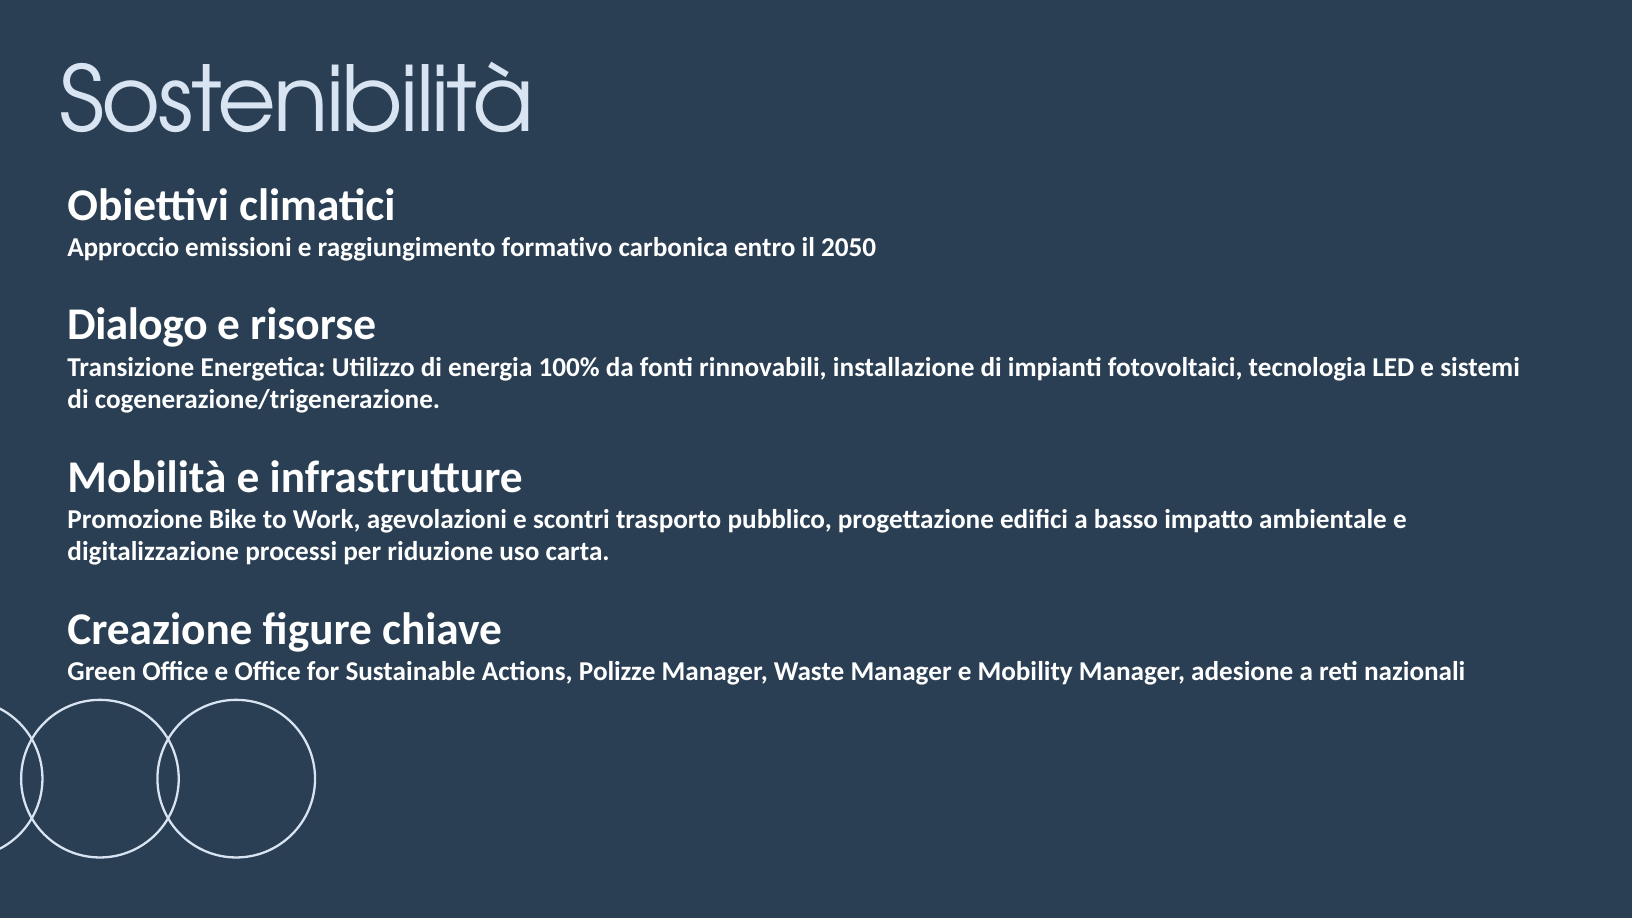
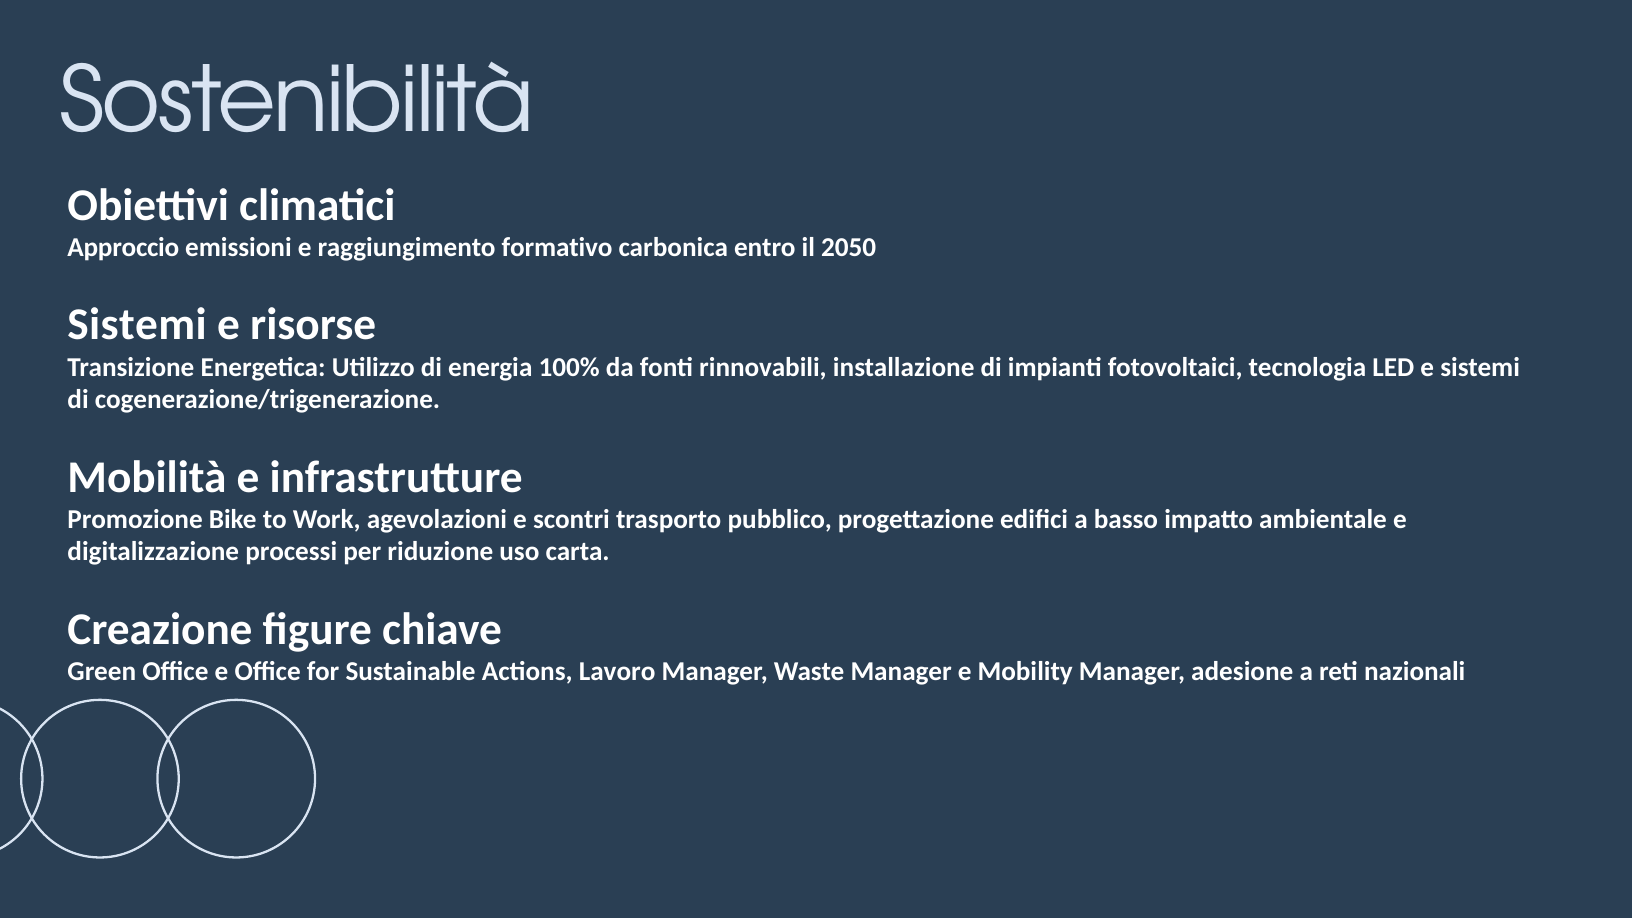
Dialogo: Dialogo -> Sistemi (137, 325)
Polizze: Polizze -> Lavoro (617, 672)
